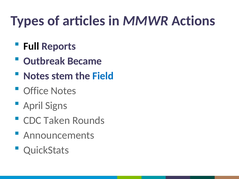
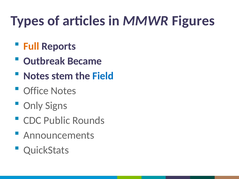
Actions: Actions -> Figures (193, 21)
Full colour: black -> orange (31, 46)
April: April -> Only (33, 106)
Taken: Taken -> Public (57, 121)
